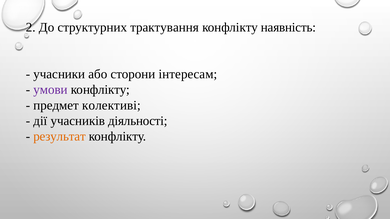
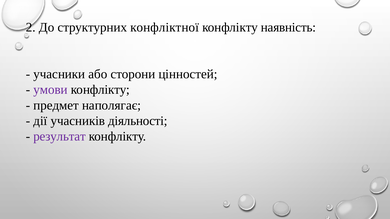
трактування: трактування -> конфліктної (165, 27)
інтересам: інтересам -> цінностей (188, 74)
колективі: колективі -> наполягає (112, 105)
результат colour: orange -> purple (60, 137)
